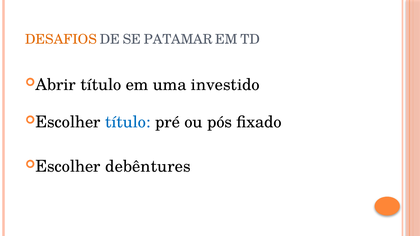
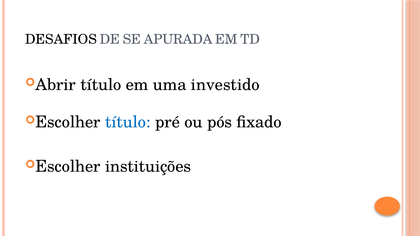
DESAFIOS colour: orange -> black (61, 40)
PATAMAR: PATAMAR -> APURADA (178, 40)
debêntures: debêntures -> instituições (148, 167)
